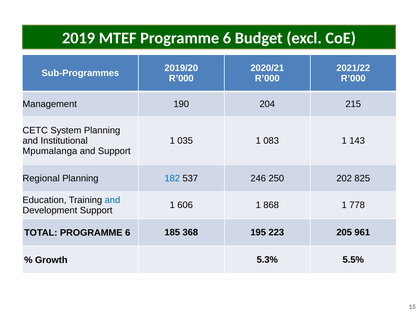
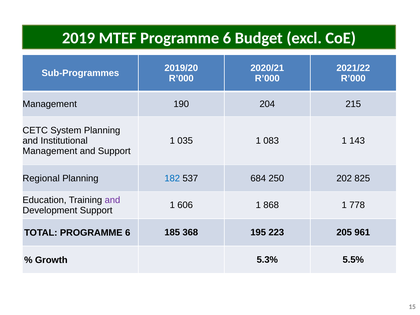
Mpumalanga: Mpumalanga -> Management (50, 151)
246: 246 -> 684 (258, 178)
and colour: blue -> purple (112, 200)
